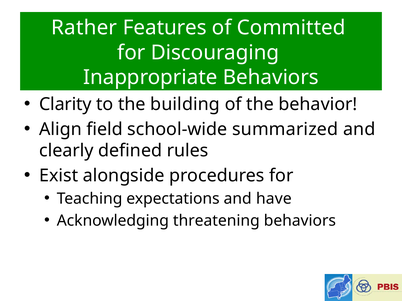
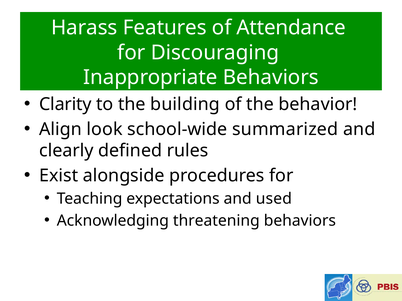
Rather: Rather -> Harass (84, 28)
Committed: Committed -> Attendance (291, 28)
field: field -> look (105, 129)
have: have -> used (274, 199)
